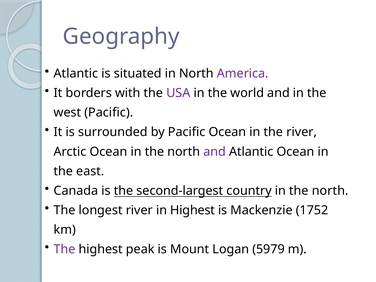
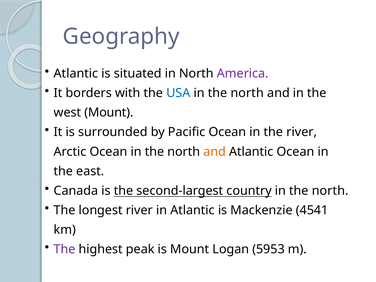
USA colour: purple -> blue (178, 93)
world: world -> north (247, 93)
west Pacific: Pacific -> Mount (109, 113)
and colour: purple -> orange (215, 152)
in Highest: Highest -> Atlantic (192, 210)
1752: 1752 -> 4541 (312, 210)
5979: 5979 -> 5953 (269, 249)
